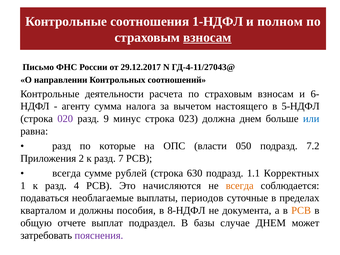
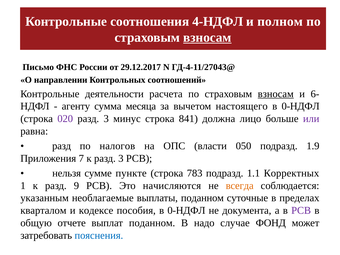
1-НДФЛ: 1-НДФЛ -> 4-НДФЛ (218, 22)
взносам underline: none -> present (276, 94)
налога: налога -> месяца (141, 106)
5-НДФЛ: 5-НДФЛ -> 0-НДФЛ (301, 106)
9: 9 -> 3 (106, 119)
023: 023 -> 841 (188, 119)
должна днем: днем -> лицо (250, 119)
или colour: blue -> purple (311, 119)
которые: которые -> налогов (117, 146)
7.2: 7.2 -> 1.9 (313, 146)
2: 2 -> 7 (81, 158)
к разд 7: 7 -> 3 (121, 158)
всегда: всегда -> нельзя (67, 173)
рублей: рублей -> пункте (131, 173)
630: 630 -> 783 (195, 173)
4: 4 -> 9 (76, 186)
подаваться: подаваться -> указанным (45, 198)
выплаты периодов: периодов -> поданном (202, 198)
должны: должны -> кодексе (96, 211)
пособия в 8-НДФЛ: 8-НДФЛ -> 0-НДФЛ (186, 211)
РСВ colour: orange -> purple (301, 211)
выплат подраздел: подраздел -> поданном (152, 223)
базы: базы -> надо (204, 223)
случае ДНЕМ: ДНЕМ -> ФОНД (271, 223)
пояснения colour: purple -> blue (99, 235)
